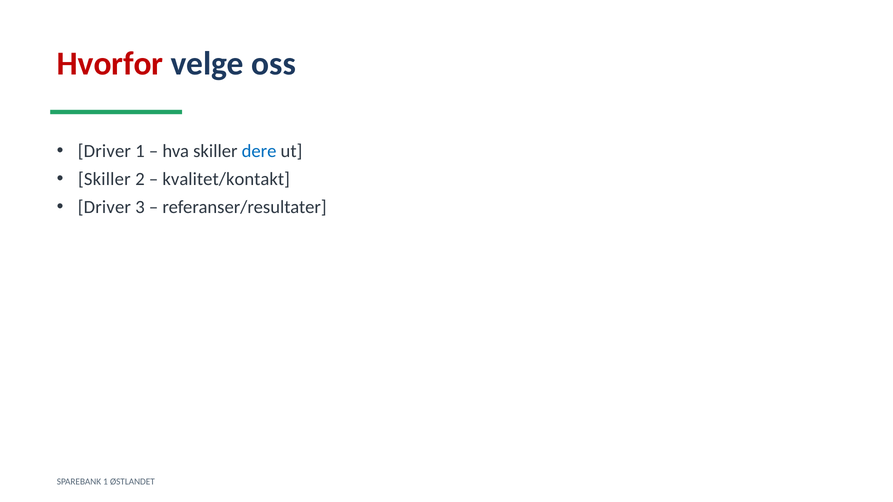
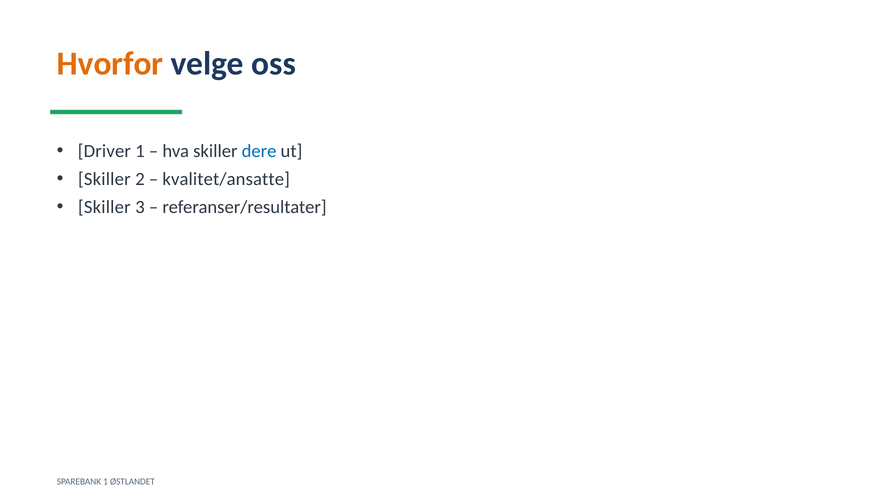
Hvorfor colour: red -> orange (110, 64)
kvalitet/kontakt: kvalitet/kontakt -> kvalitet/ansatte (226, 179)
Driver: Driver -> Skiller (104, 207)
